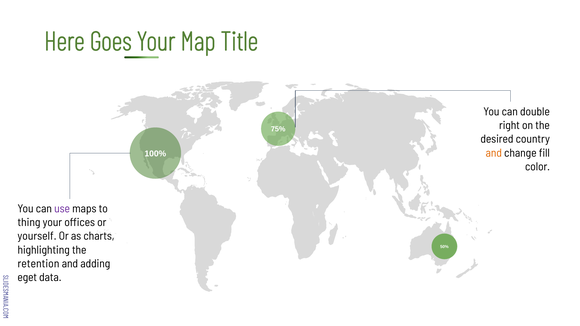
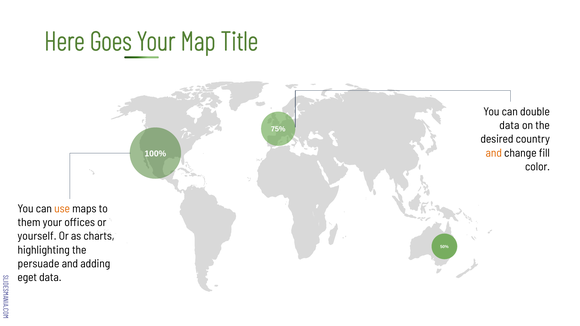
right: right -> data (509, 126)
use colour: purple -> orange (62, 209)
thing: thing -> them (29, 223)
retention: retention -> persuade (38, 264)
